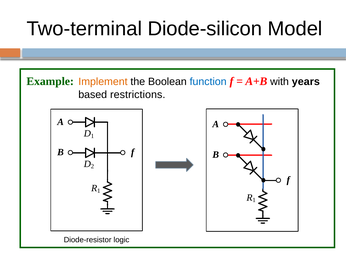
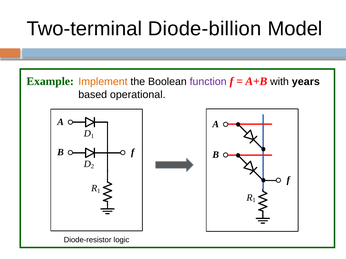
Diode-silicon: Diode-silicon -> Diode-billion (205, 29)
function colour: blue -> purple (208, 82)
restrictions: restrictions -> operational (138, 95)
